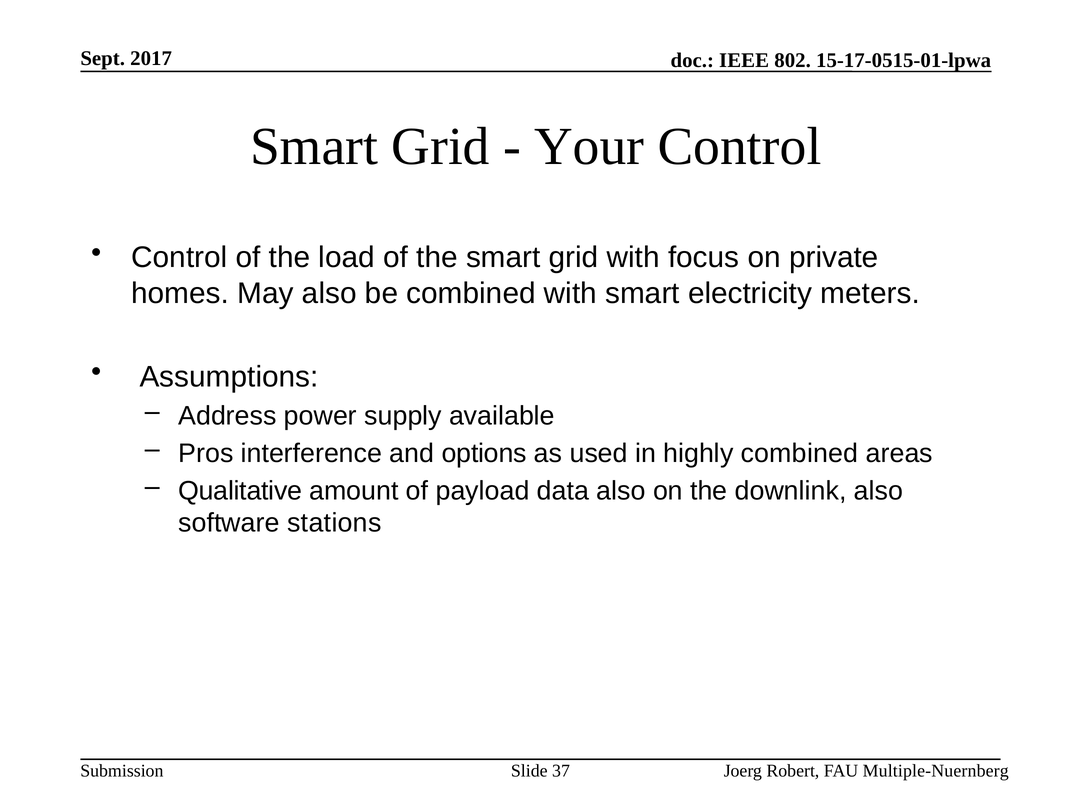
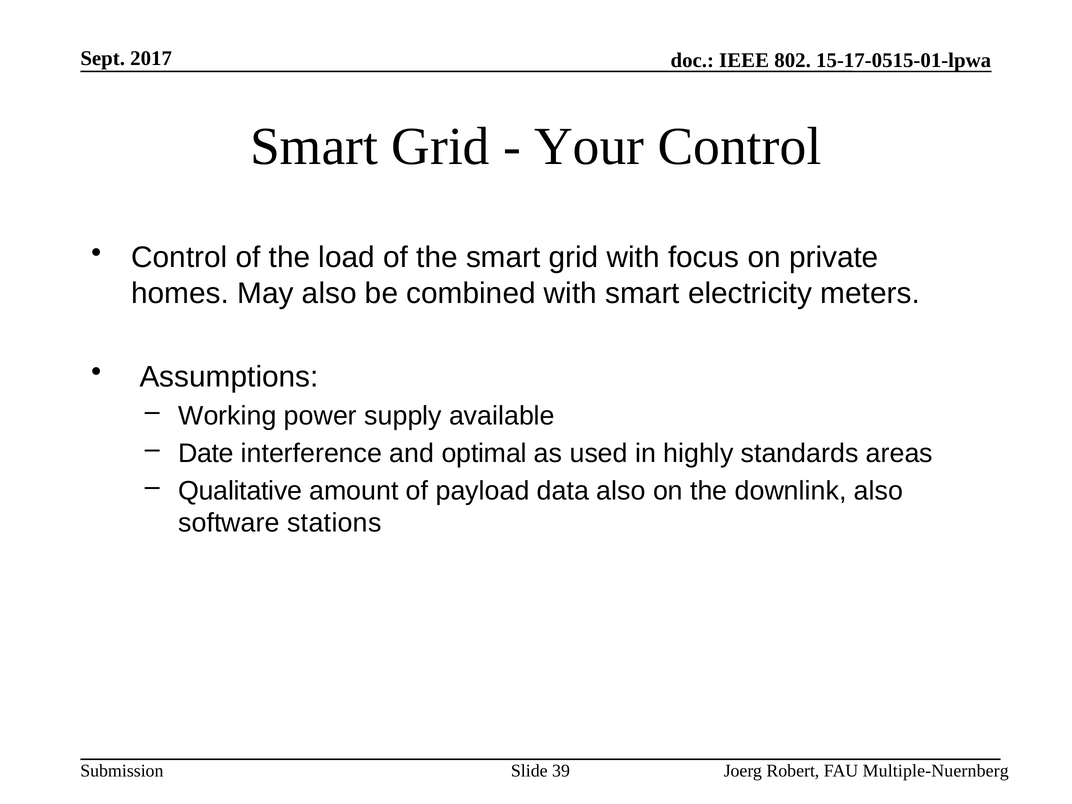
Address: Address -> Working (227, 416)
Pros: Pros -> Date (206, 453)
options: options -> optimal (484, 453)
highly combined: combined -> standards (800, 453)
37: 37 -> 39 (561, 771)
